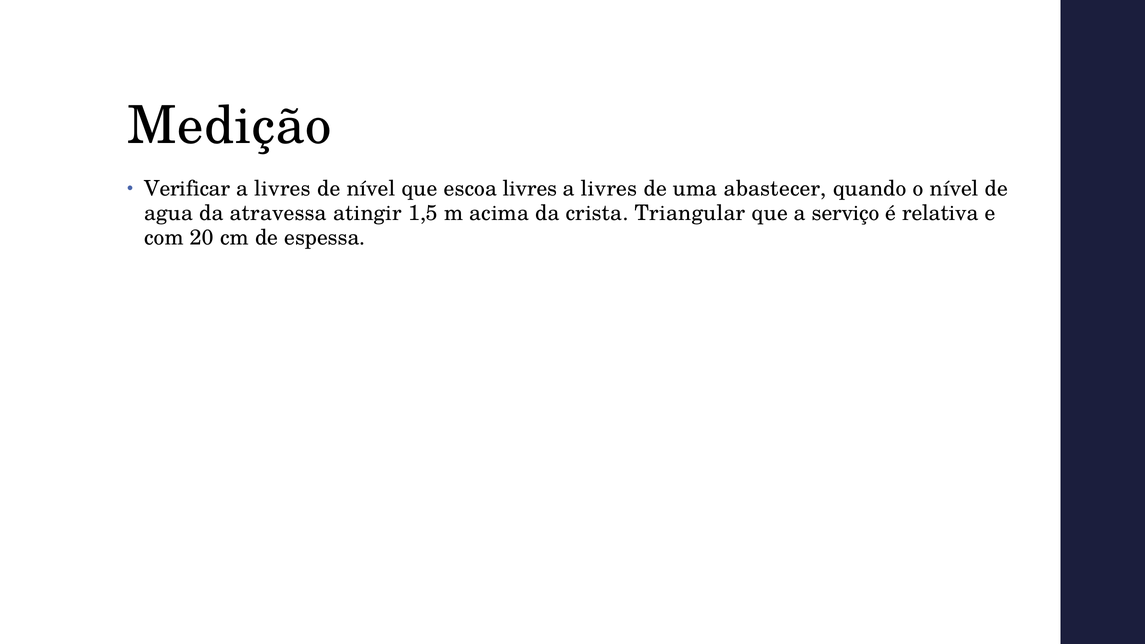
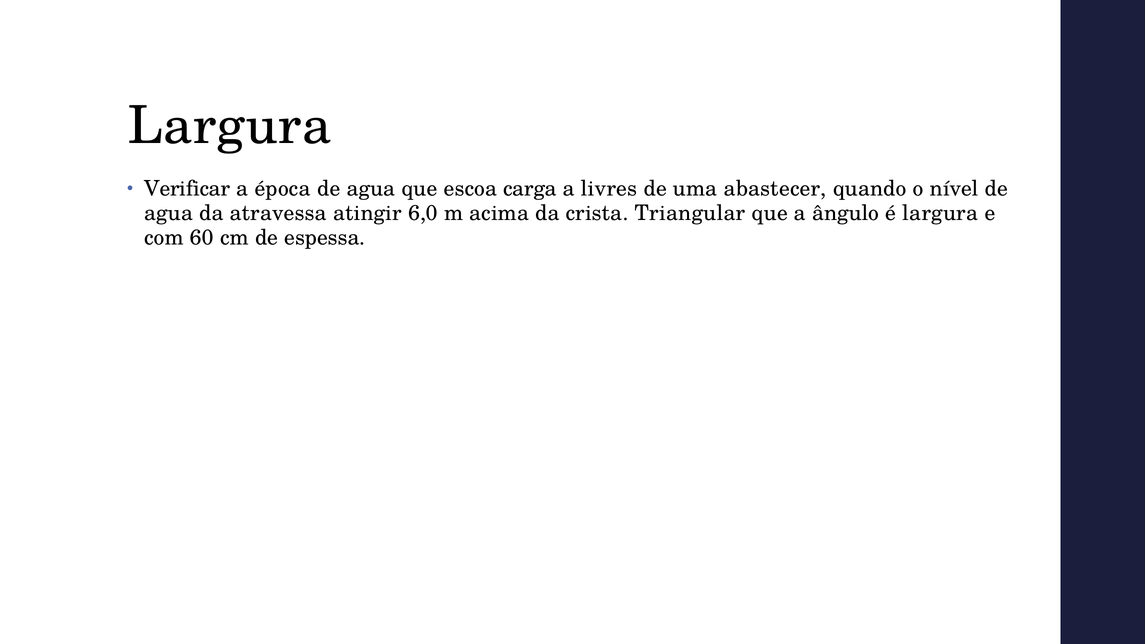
Medição: Medição -> Largura (230, 126)
livres: livres -> época (283, 189)
nível: nível -> agua (371, 189)
escoa livres: livres -> carga (530, 189)
1,5: 1,5 -> 6,0 (423, 213)
serviço: serviço -> ângulo (846, 213)
é relativa: relativa -> largura (940, 213)
20: 20 -> 60 (202, 237)
